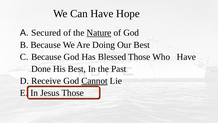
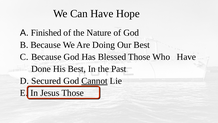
Secured: Secured -> Finished (46, 33)
Nature underline: present -> none (99, 33)
Receive: Receive -> Secured (46, 81)
